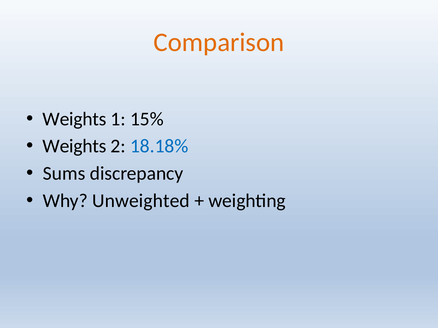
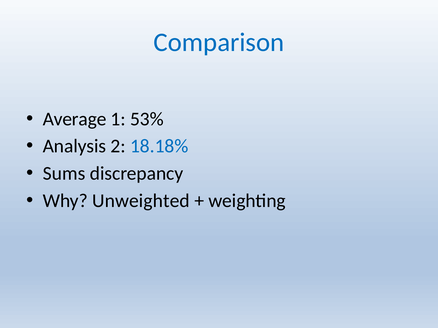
Comparison colour: orange -> blue (219, 42)
Weights: Weights -> Average (75, 119)
15%: 15% -> 53% (147, 119)
Weights: Weights -> Analysis (74, 146)
